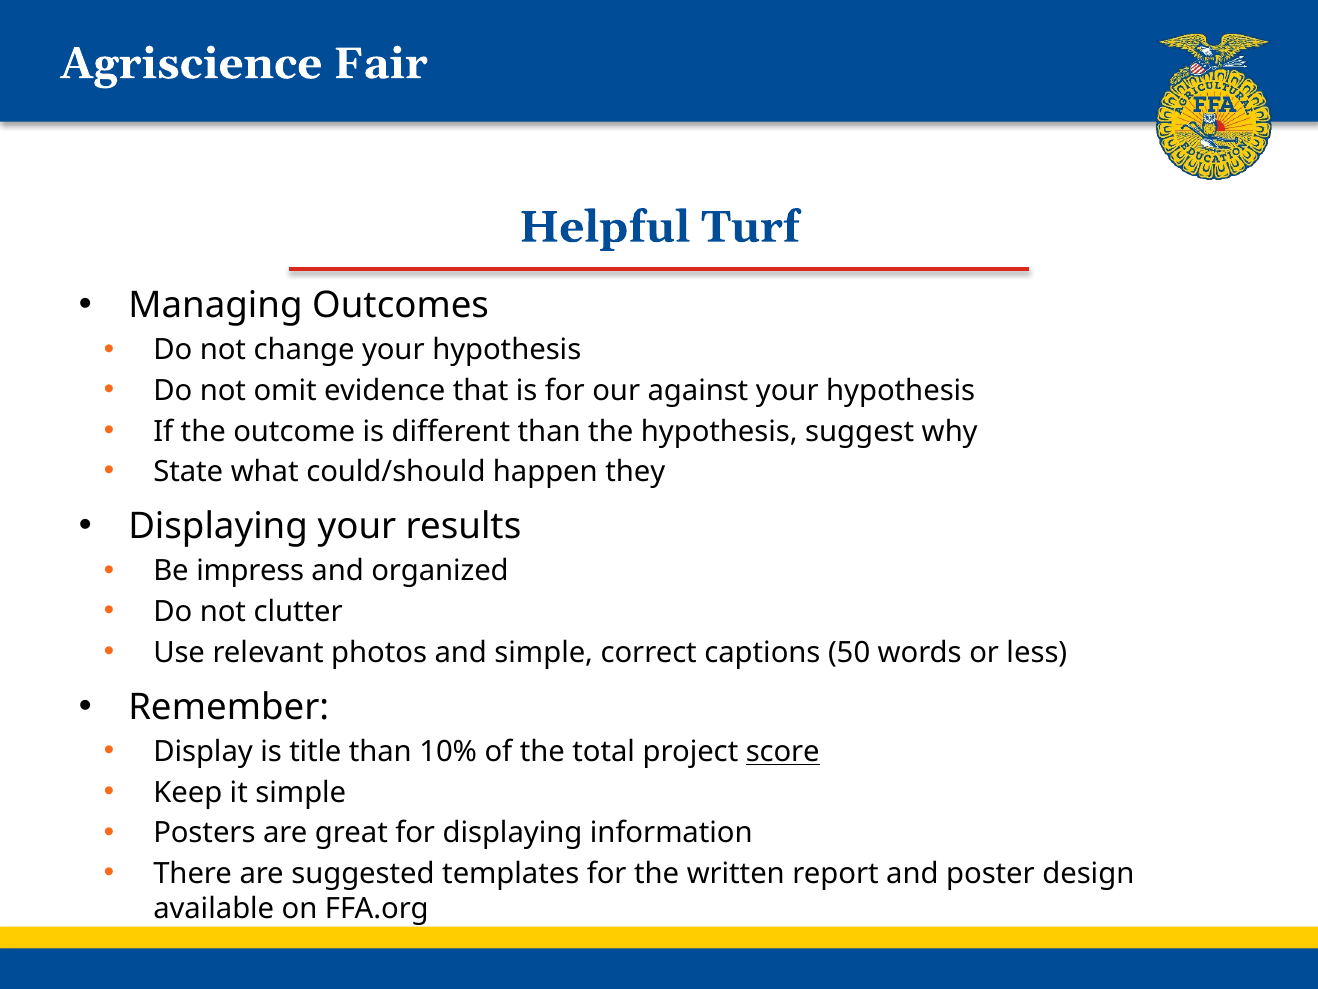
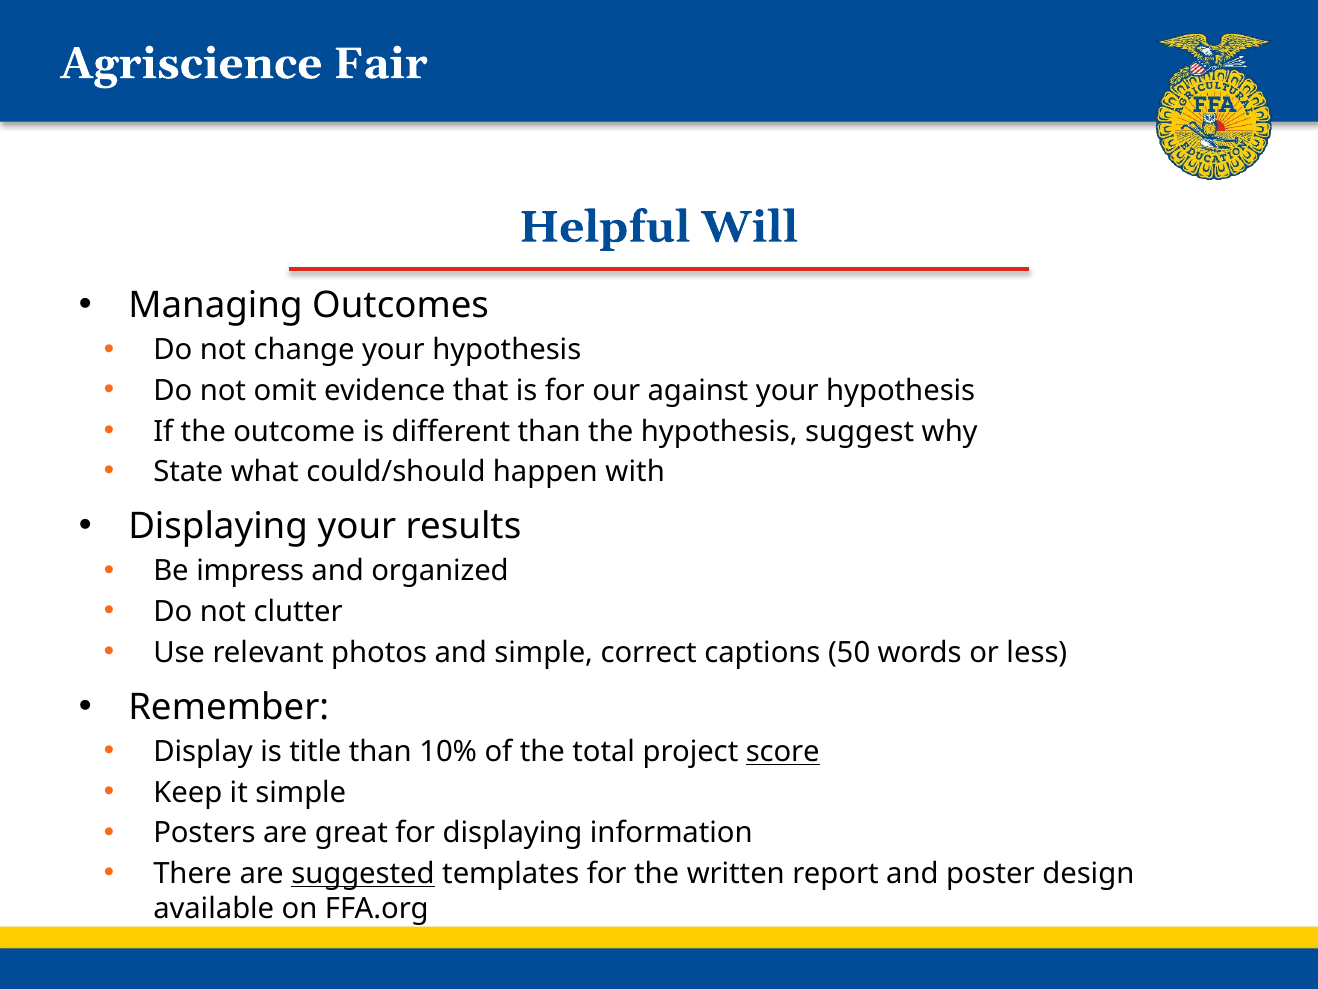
Turf: Turf -> Will (750, 227)
they: they -> with (635, 472)
suggested underline: none -> present (363, 873)
